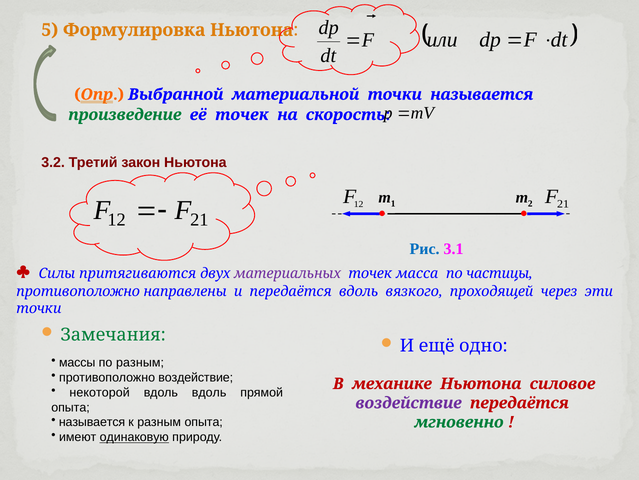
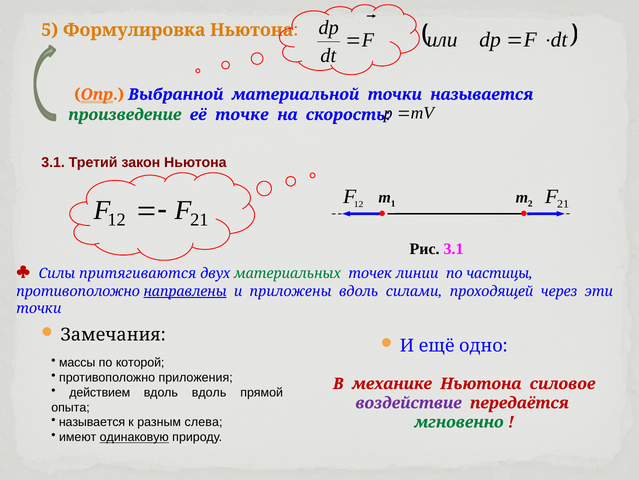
её точек: точек -> точке (242, 115)
3.2: 3.2 -> 3.1 (53, 163)
Рис colour: blue -> black (425, 249)
материальных colour: purple -> green (288, 273)
масса: масса -> линии (417, 273)
направлены underline: none -> present (185, 291)
и передаётся: передаётся -> приложены (291, 291)
вязкого: вязкого -> силами (414, 291)
Замечания colour: green -> black (113, 335)
по разным: разным -> которой (140, 362)
противоположно воздействие: воздействие -> приложения (196, 377)
некоторой: некоторой -> действием (100, 392)
разным опыта: опыта -> слева (204, 422)
